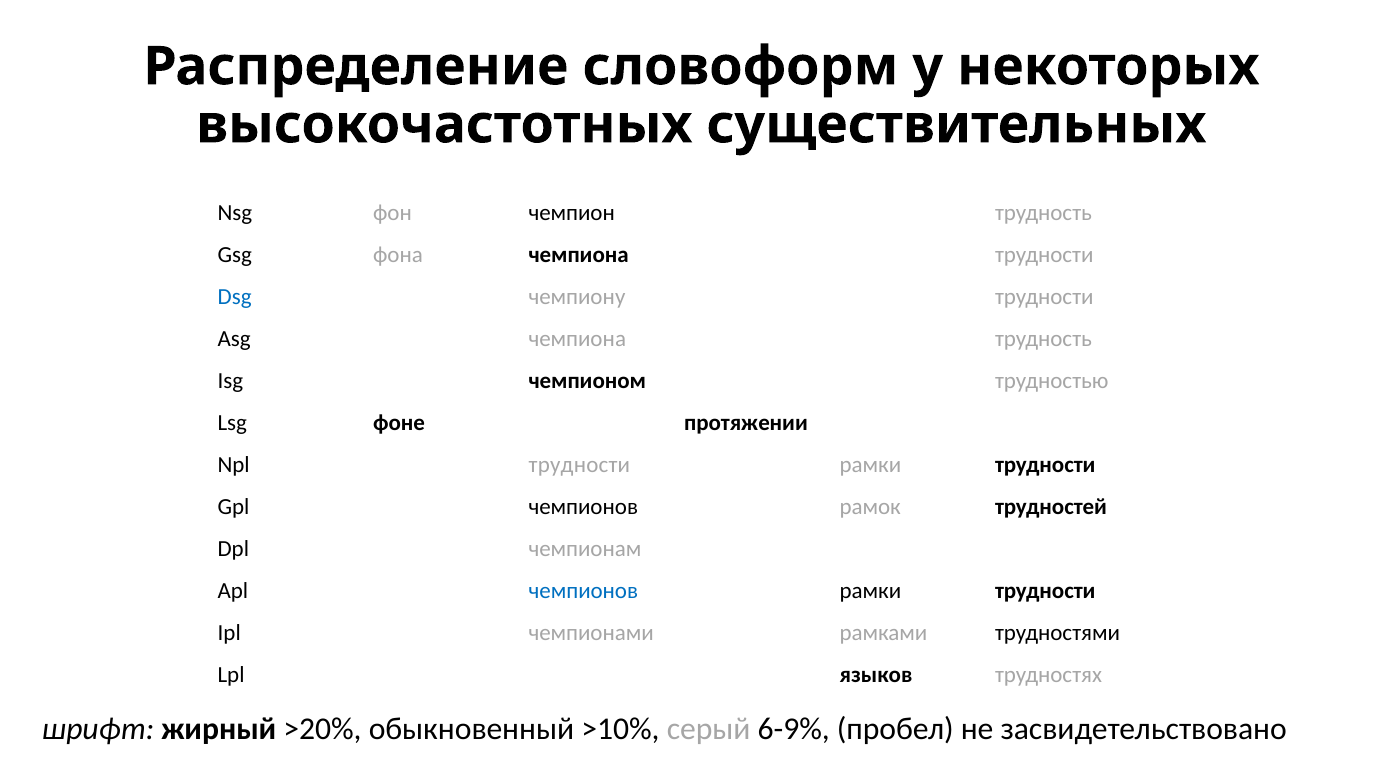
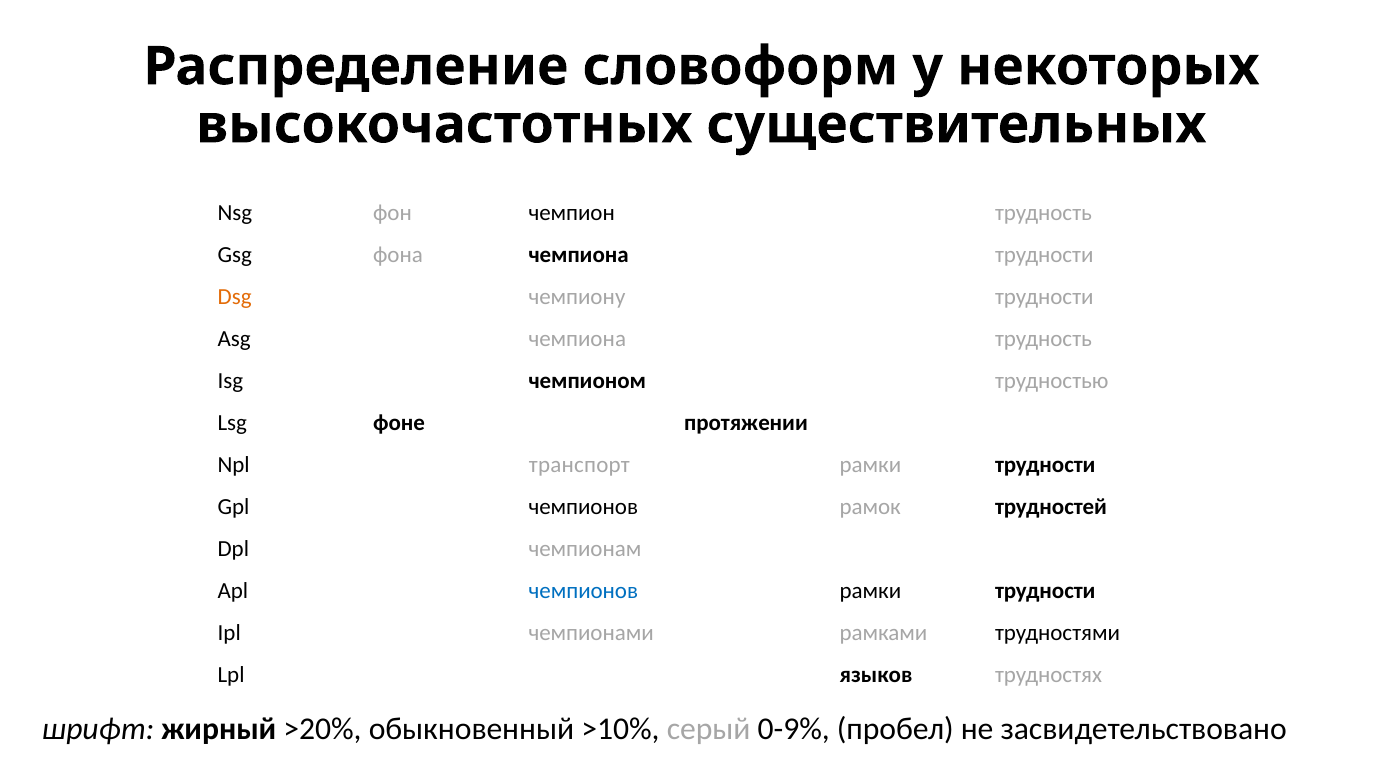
Dsg colour: blue -> orange (235, 297)
Npl трудности: трудности -> транспорт (579, 465)
6-9%: 6-9% -> 0-9% (794, 729)
